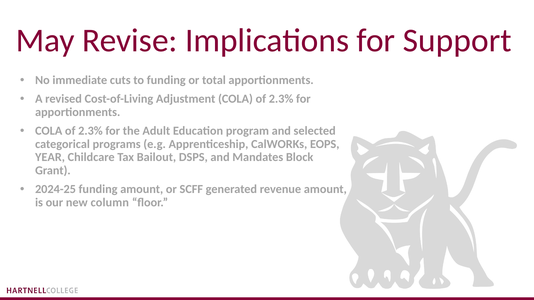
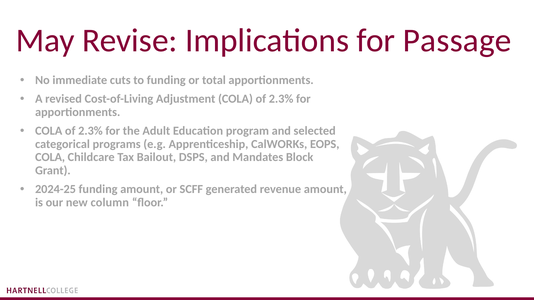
Support: Support -> Passage (457, 41)
YEAR: YEAR -> COLA (50, 157)
